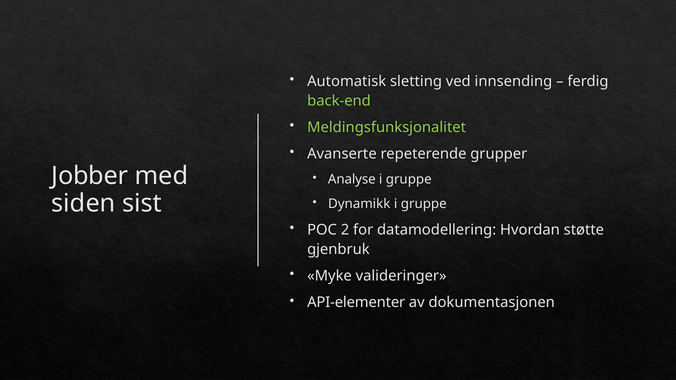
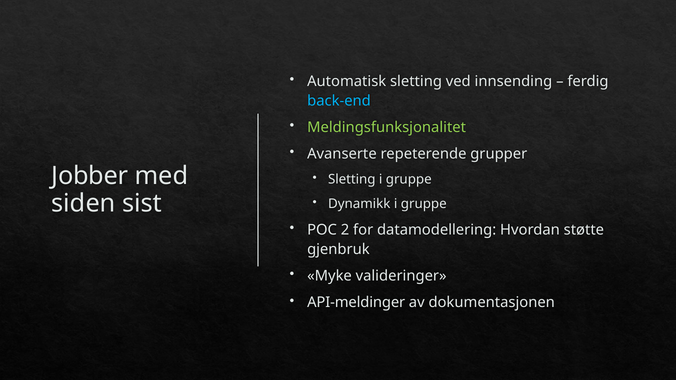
back-end colour: light green -> light blue (339, 101)
Analyse: Analyse -> Sletting (352, 179)
API-elementer: API-elementer -> API-meldinger (356, 303)
